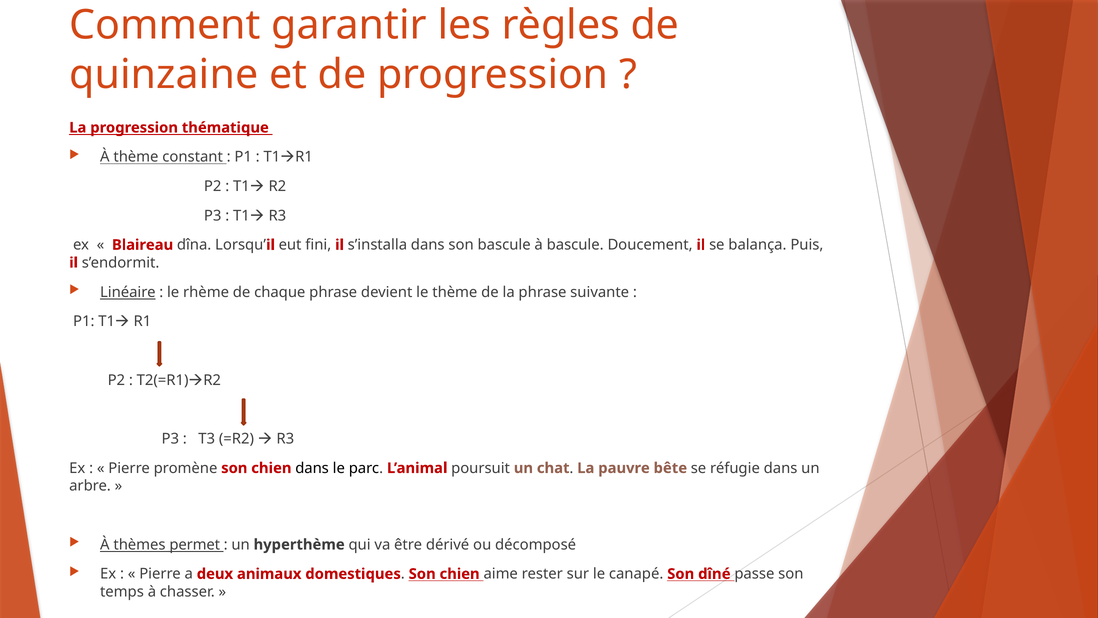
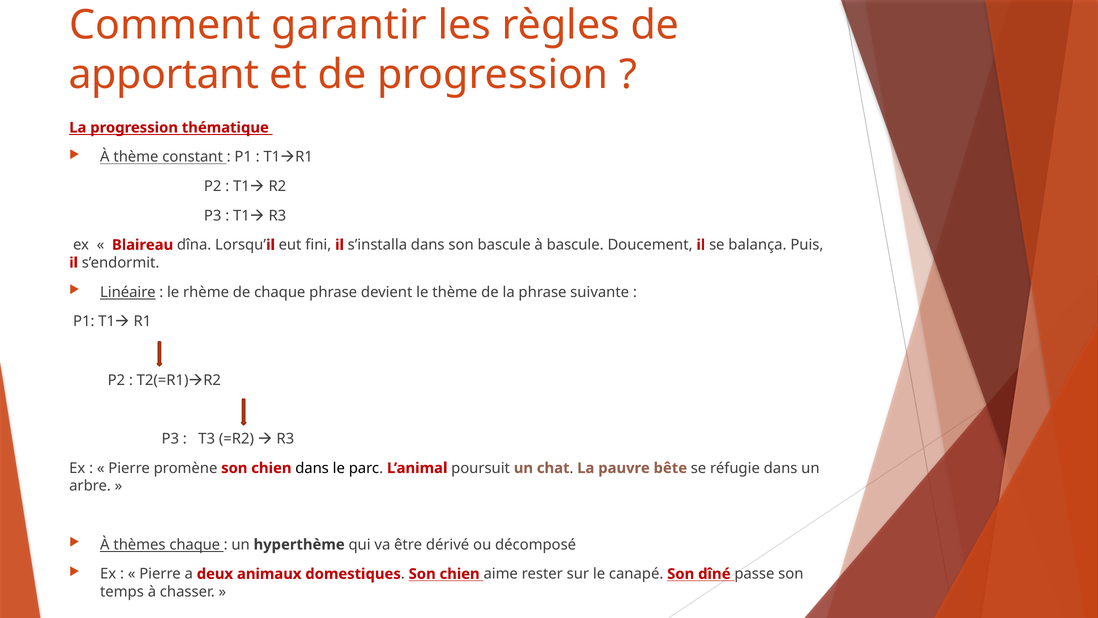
quinzaine: quinzaine -> apportant (164, 75)
thèmes permet: permet -> chaque (195, 544)
